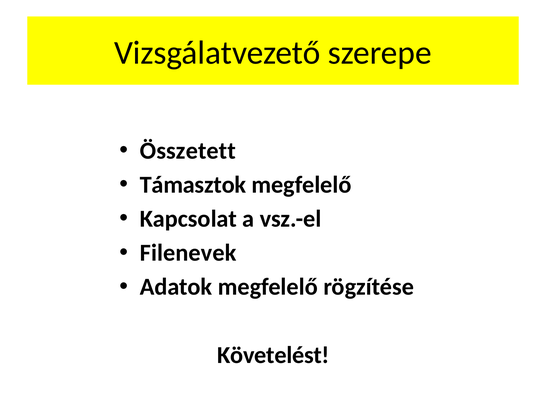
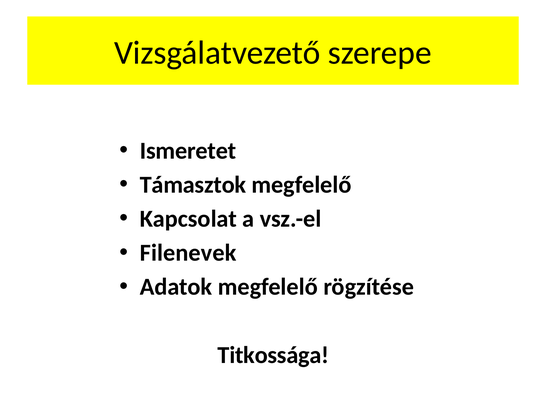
Összetett: Összetett -> Ismeretet (188, 151)
Követelést: Követelést -> Titkossága (273, 355)
